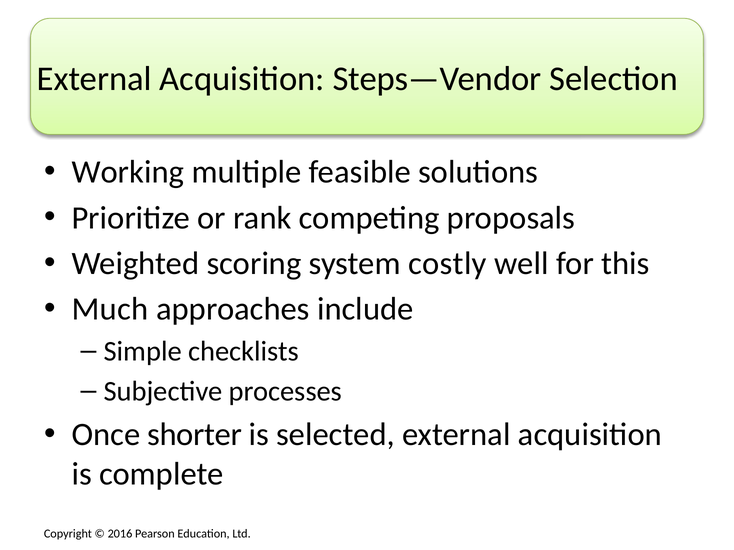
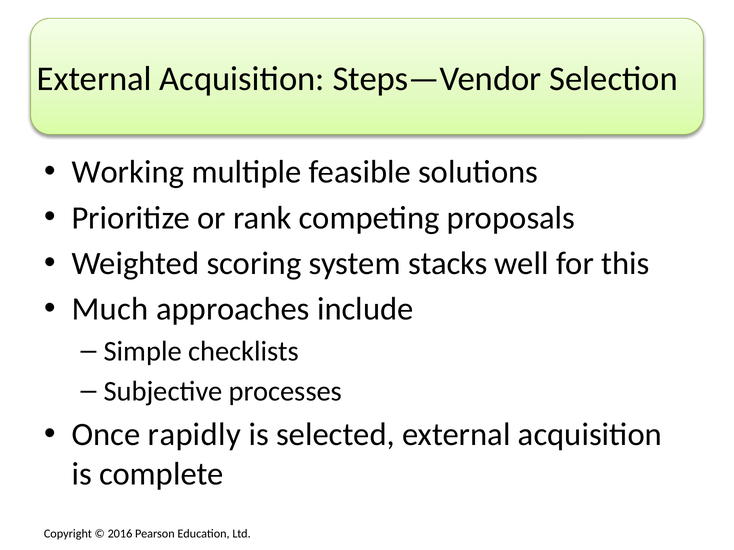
costly: costly -> stacks (448, 264)
shorter: shorter -> rapidly (194, 435)
